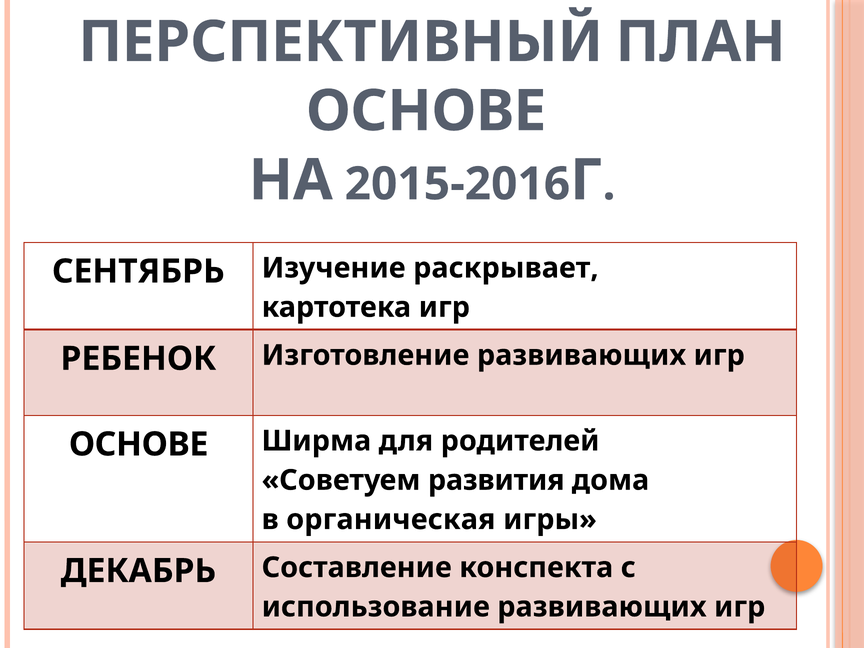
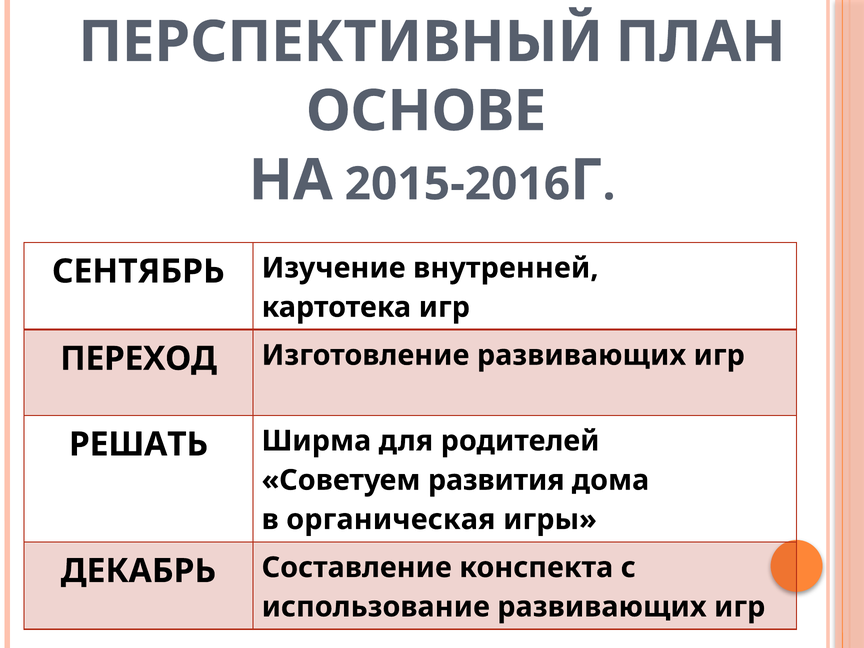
раскрывает: раскрывает -> внутренней (506, 268)
РЕБЕНОК: РЕБЕНОК -> ПЕРЕХОД (139, 359)
ОСНОВЕ: ОСНОВЕ -> РЕШАТЬ (139, 444)
